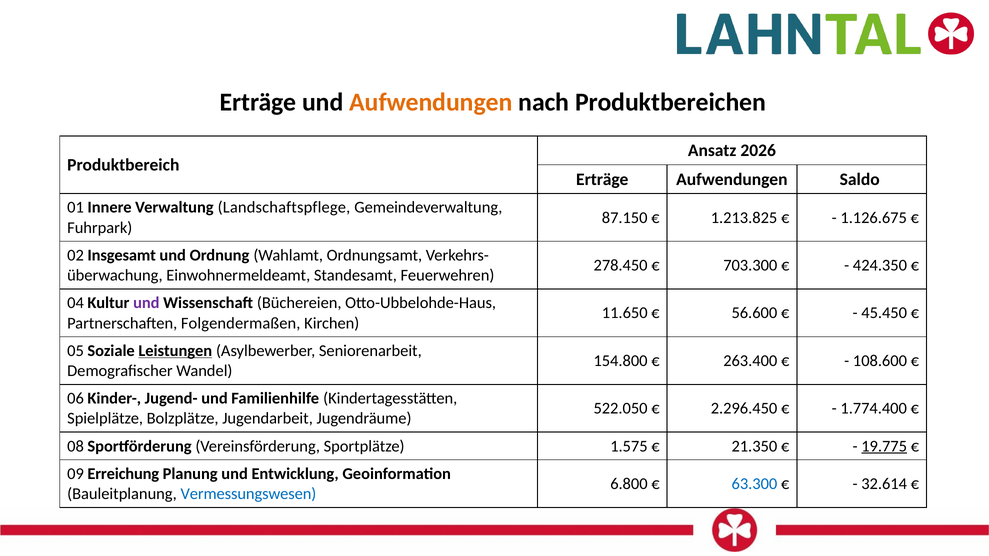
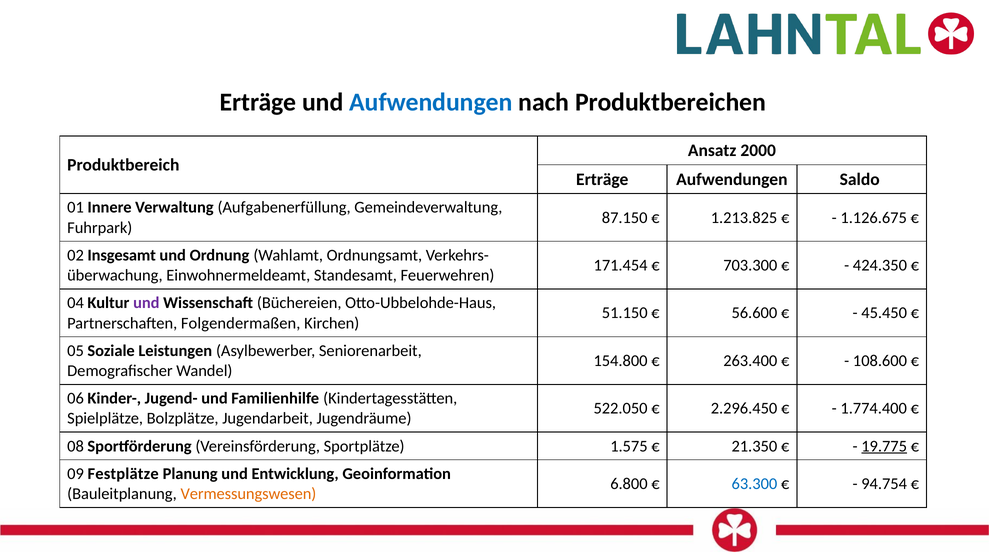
Aufwendungen colour: orange -> blue (431, 102)
2026: 2026 -> 2000 (758, 151)
Landschaftspflege: Landschaftspflege -> Aufgabenerfüllung (284, 208)
278.450: 278.450 -> 171.454 (621, 265)
11.650: 11.650 -> 51.150 (625, 313)
Leistungen underline: present -> none (175, 351)
Erreichung: Erreichung -> Festplätze (123, 474)
32.614: 32.614 -> 94.754 (884, 484)
Vermessungswesen colour: blue -> orange (248, 494)
